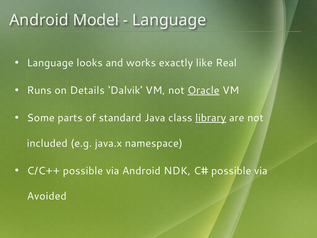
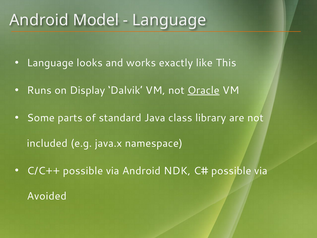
Real: Real -> This (226, 63)
Details: Details -> Display (87, 90)
library underline: present -> none (211, 118)
